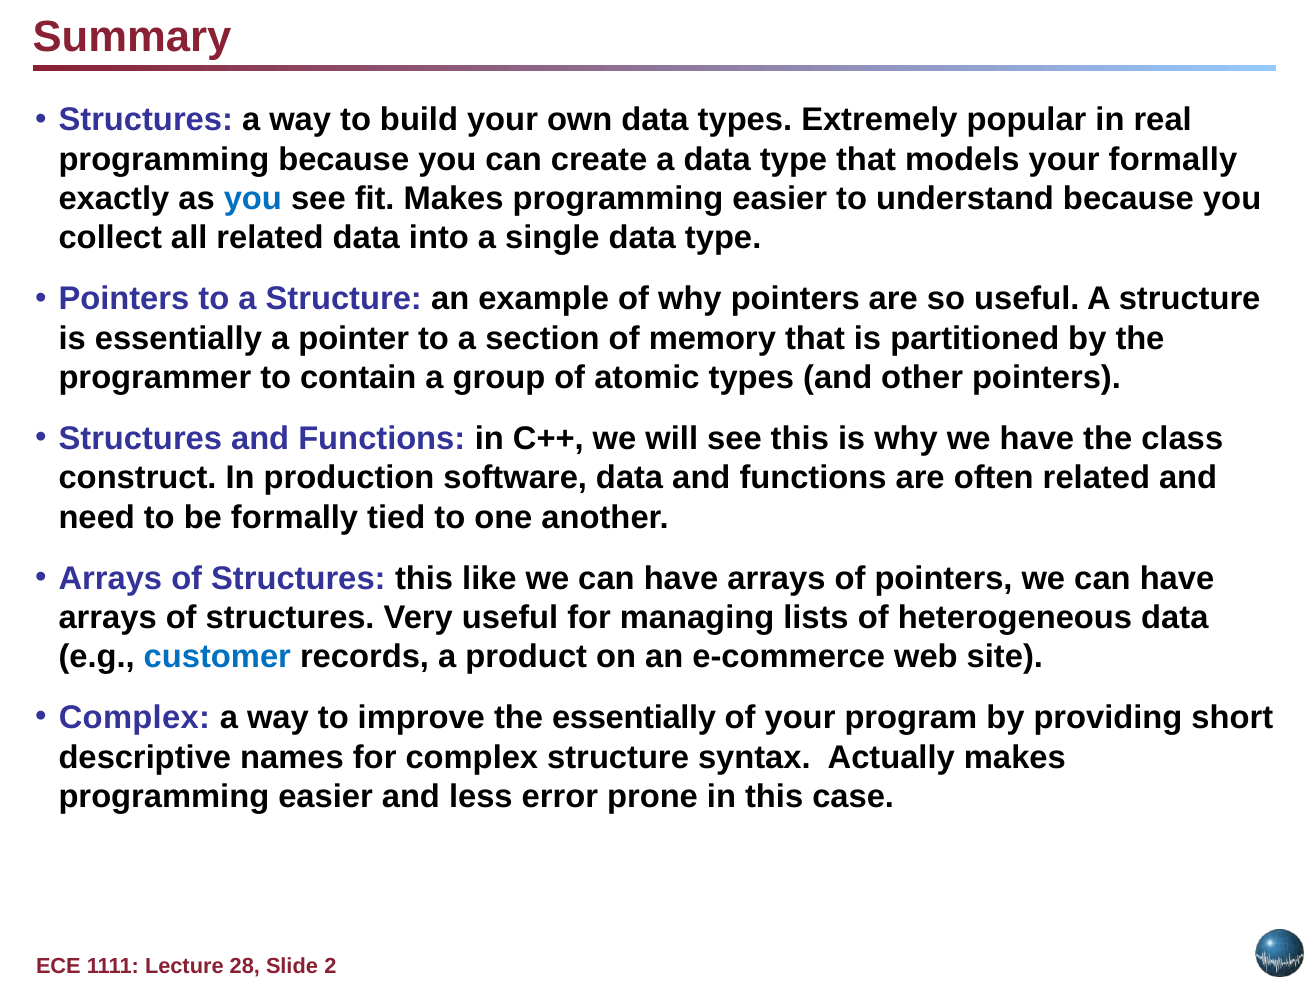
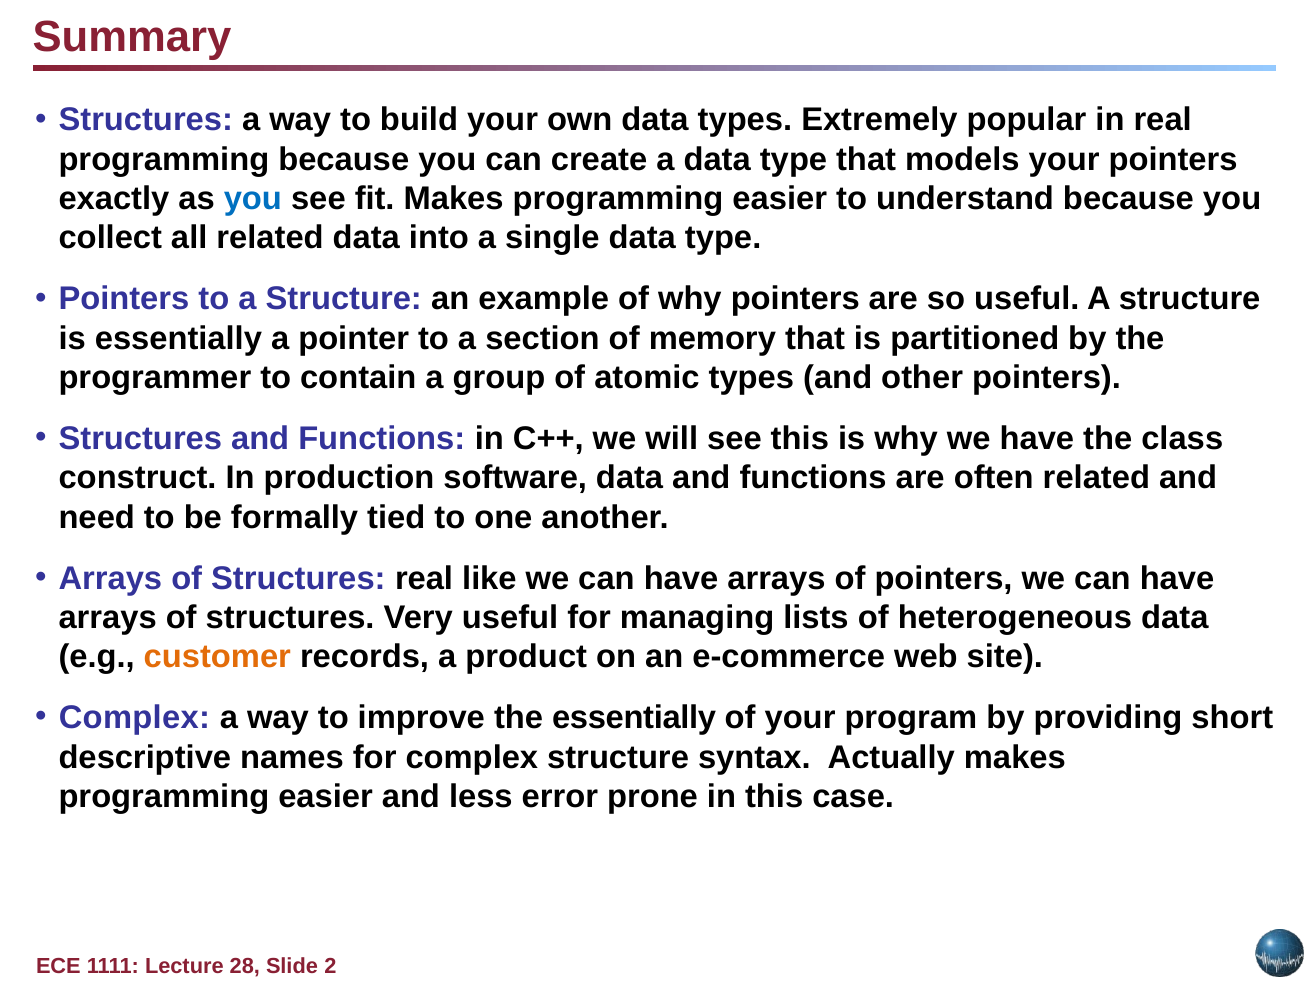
your formally: formally -> pointers (1173, 159)
Structures this: this -> real (424, 578)
customer colour: blue -> orange (217, 657)
